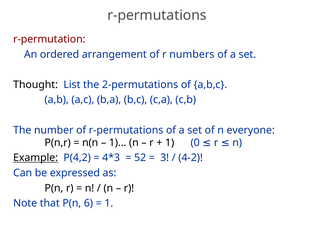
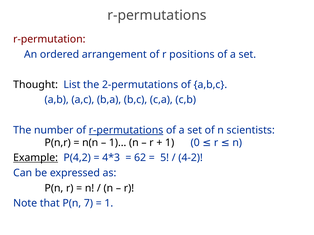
numbers: numbers -> positions (192, 54)
r-permutations underline: none -> present (126, 130)
everyone: everyone -> scientists (251, 130)
52: 52 -> 62 (140, 158)
3: 3 -> 5 (165, 158)
6: 6 -> 7 (88, 204)
